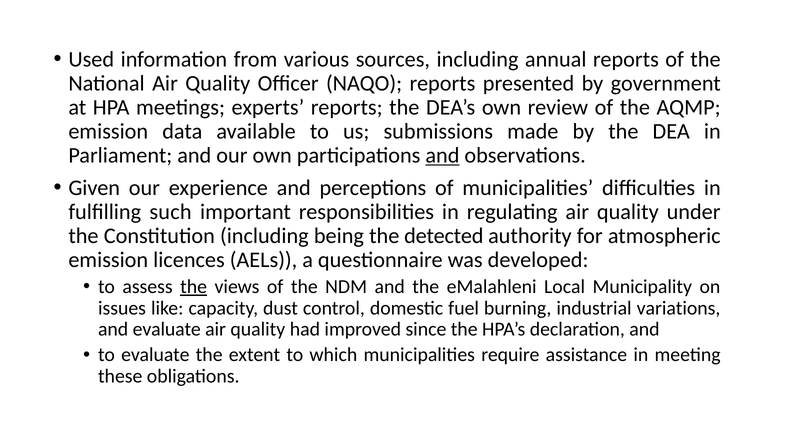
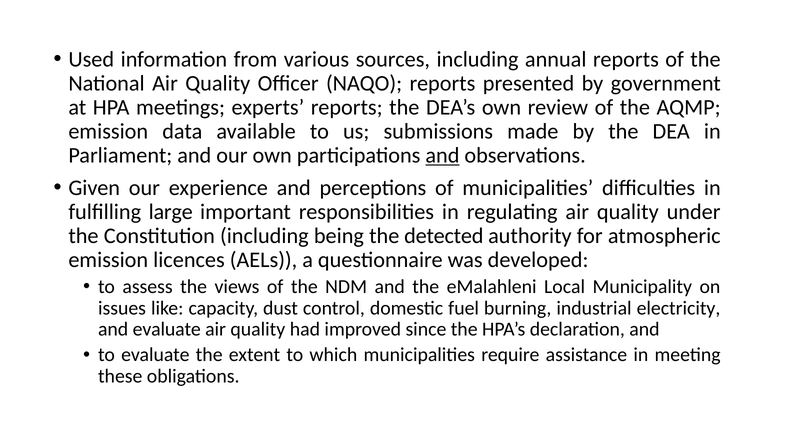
such: such -> large (171, 212)
the underline: present -> none (194, 287)
variations: variations -> electricity (678, 308)
